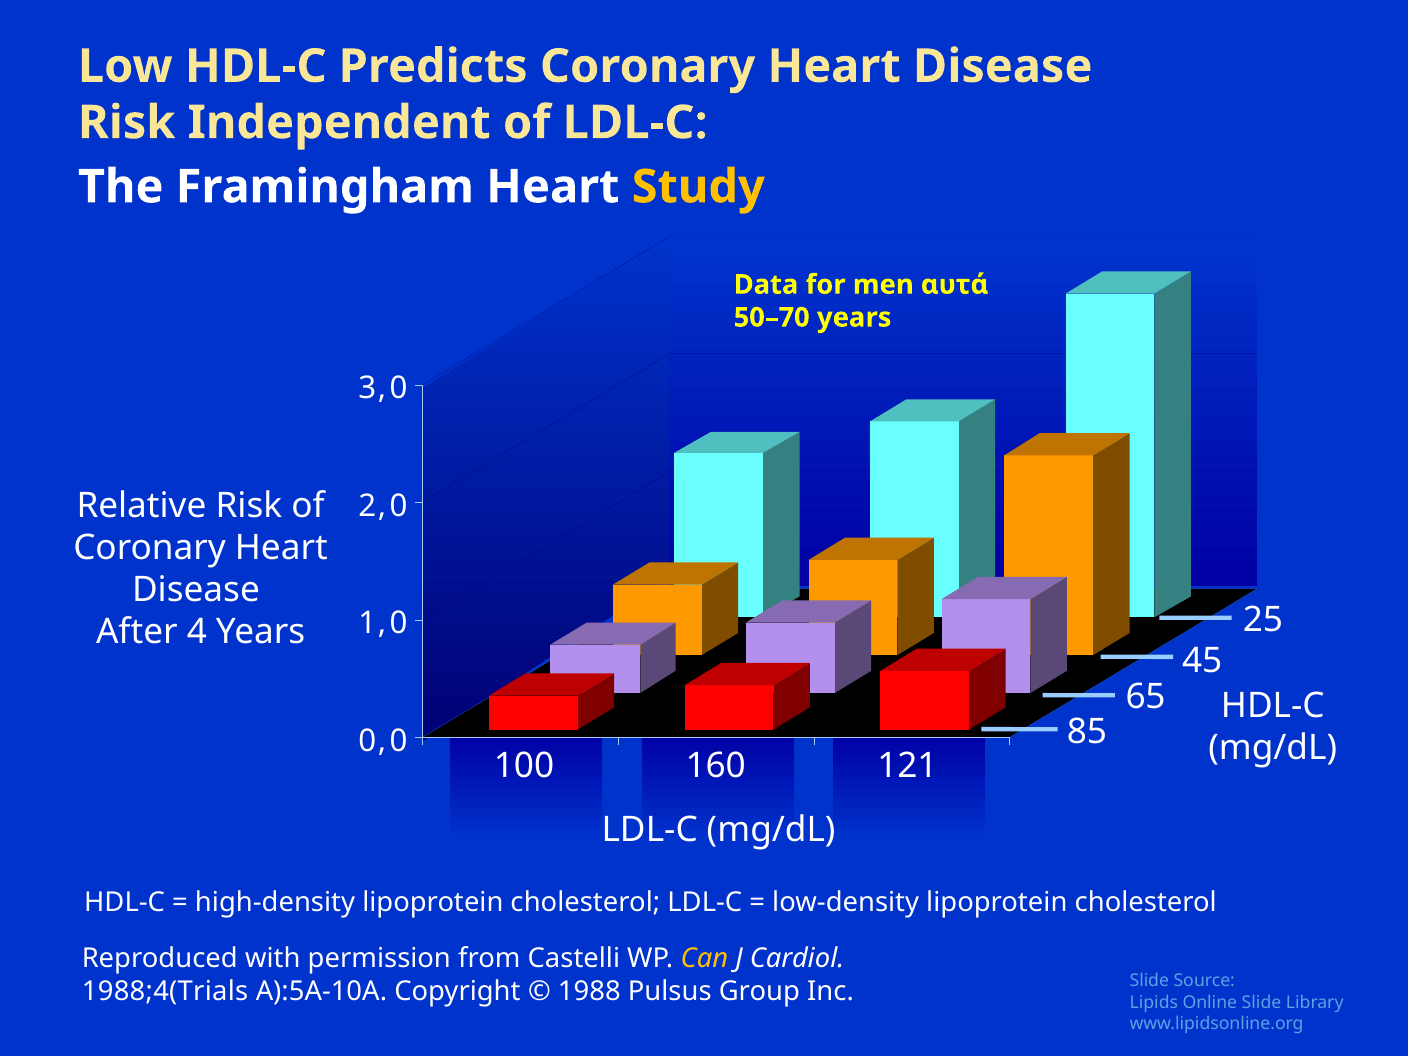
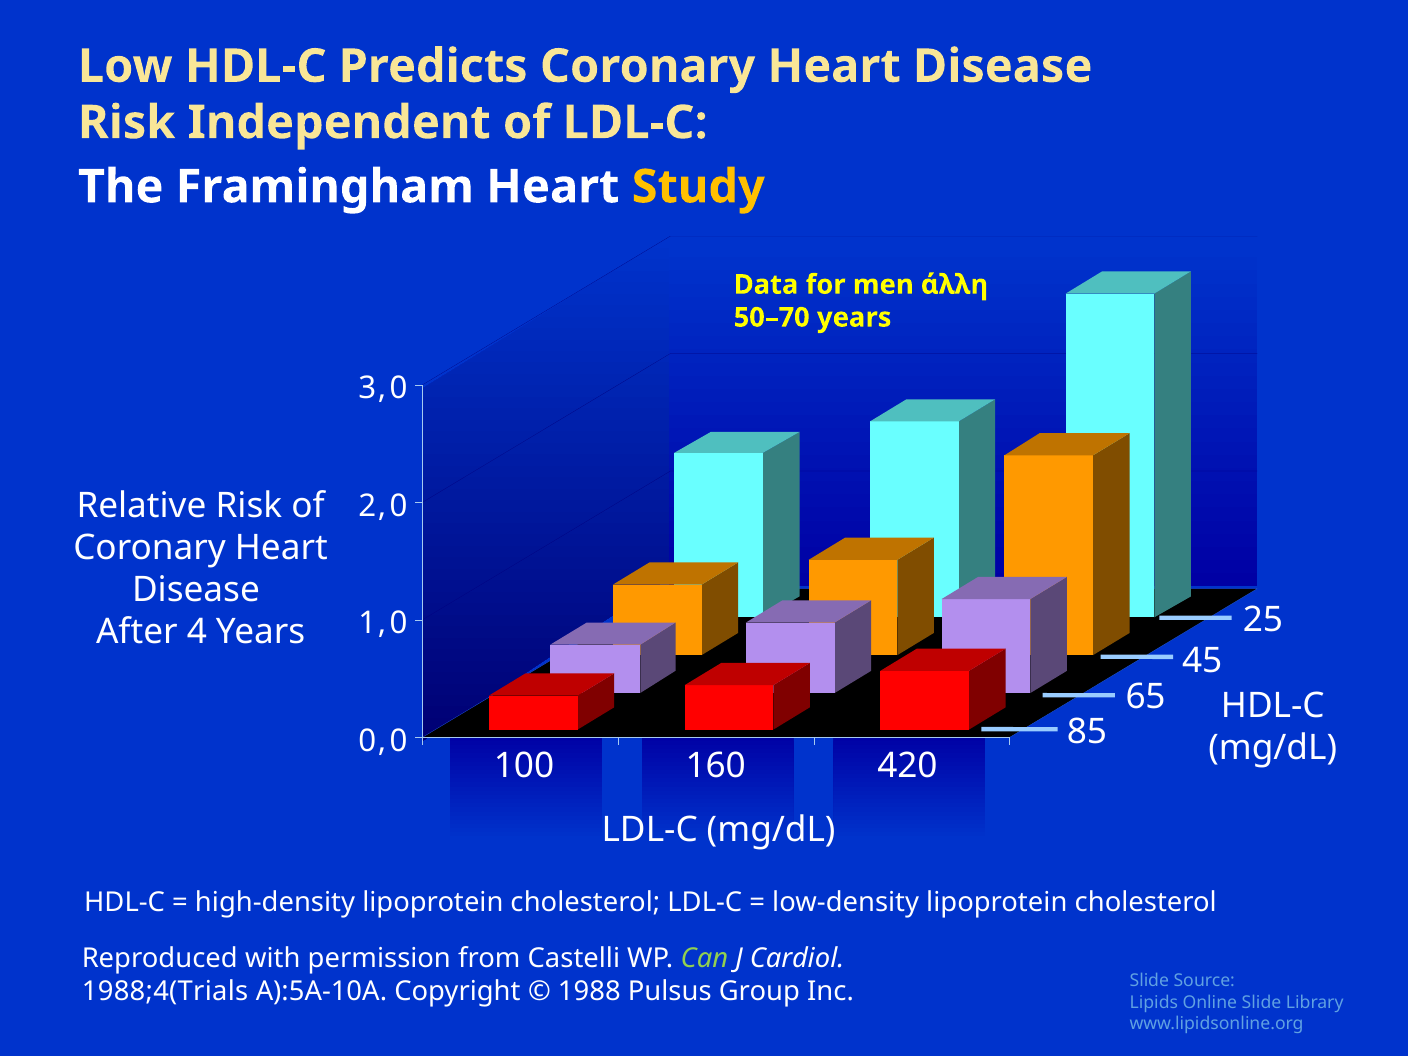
αυτά: αυτά -> άλλη (954, 285)
121: 121 -> 420 (907, 766)
Can colour: yellow -> light green (704, 958)
